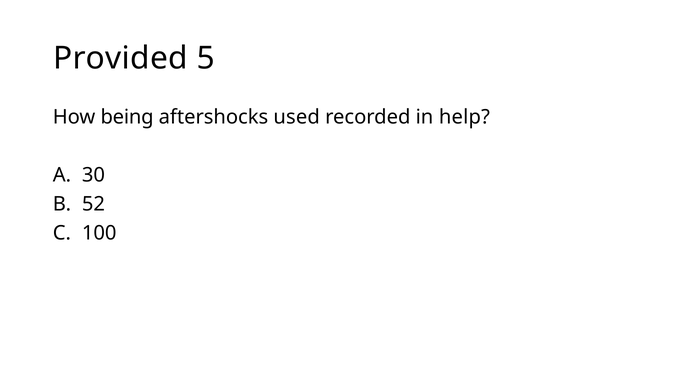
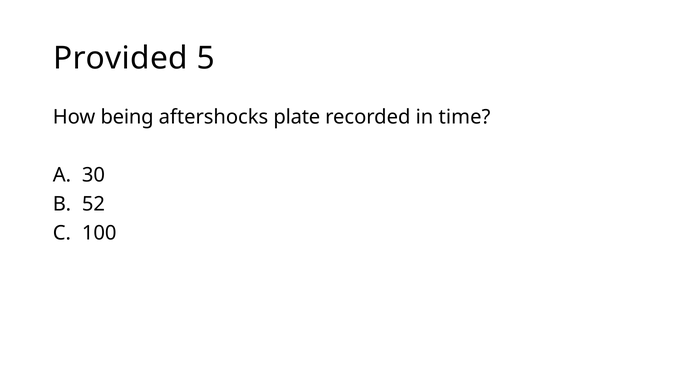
used: used -> plate (297, 117)
help: help -> time (465, 117)
